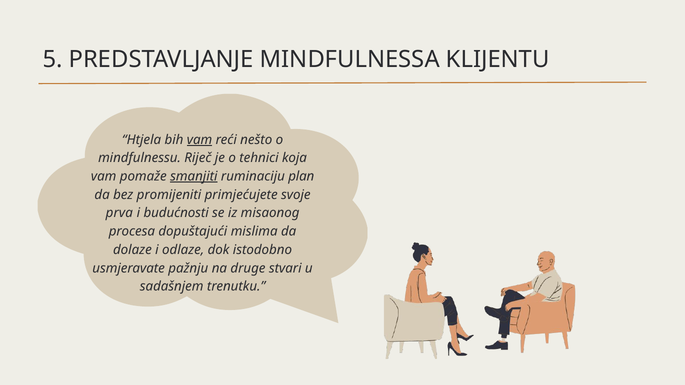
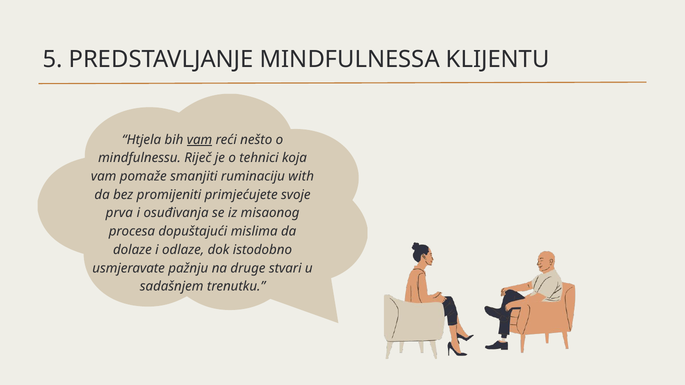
smanjiti underline: present -> none (194, 177)
plan: plan -> with (301, 177)
budućnosti: budućnosti -> osuđivanja (176, 213)
